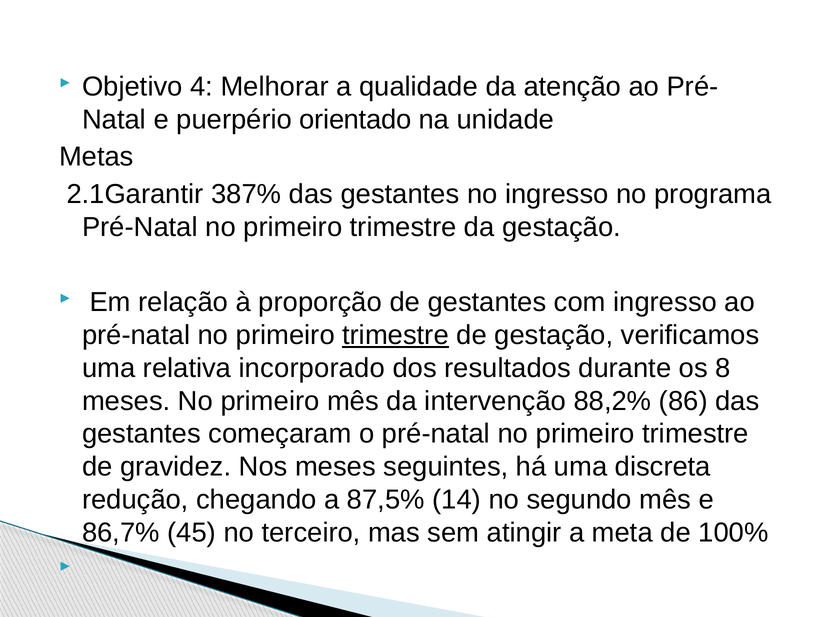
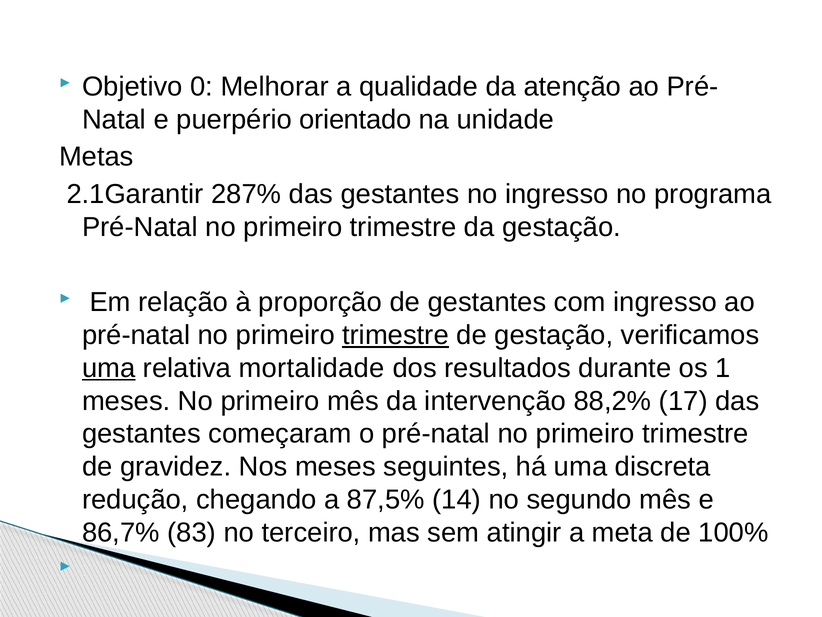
4: 4 -> 0 (202, 86)
387%: 387% -> 287% (246, 194)
uma underline: none -> present (109, 368)
incorporado: incorporado -> mortalidade (312, 368)
8: 8 -> 1 (723, 368)
86: 86 -> 17 (683, 401)
45: 45 -> 83 (192, 532)
